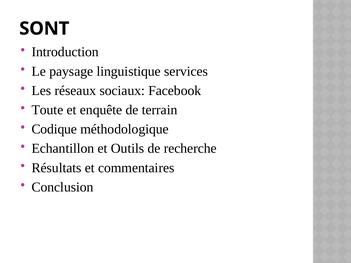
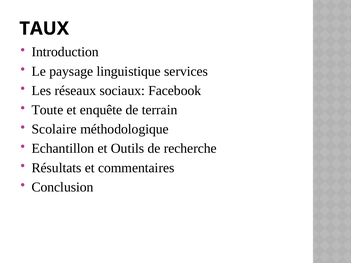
SONT: SONT -> TAUX (44, 29)
Codique: Codique -> Scolaire (54, 129)
